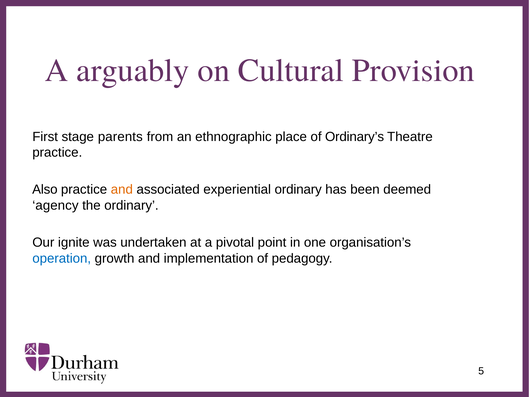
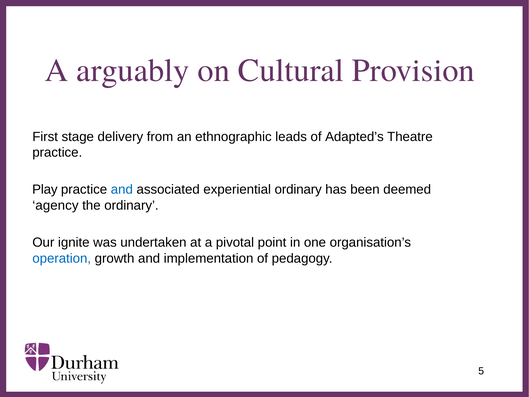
parents: parents -> delivery (120, 137)
place: place -> leads (291, 137)
Ordinary’s: Ordinary’s -> Adapted’s (354, 137)
Also: Also -> Play (45, 189)
and colour: orange -> blue (122, 189)
